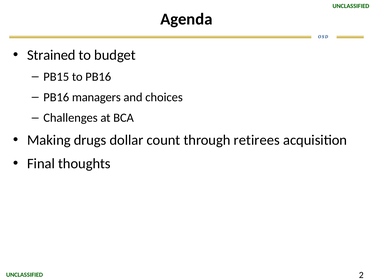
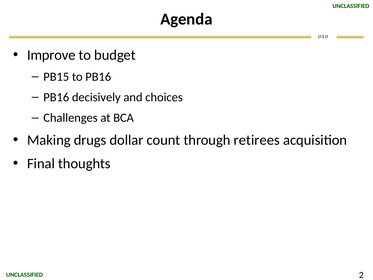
Strained: Strained -> Improve (51, 55)
managers: managers -> decisively (96, 97)
